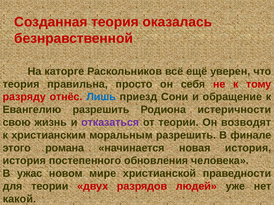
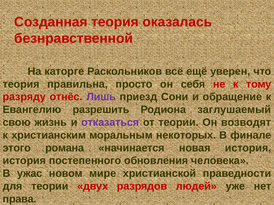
Лишь colour: blue -> purple (101, 97)
истеричности: истеричности -> заглушаемый (234, 110)
моральным разрешить: разрешить -> некоторых (186, 135)
какой: какой -> права (20, 199)
